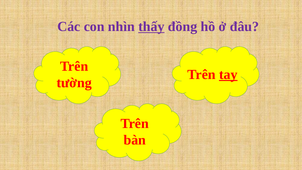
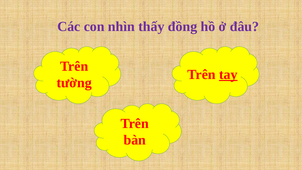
thấy underline: present -> none (151, 27)
